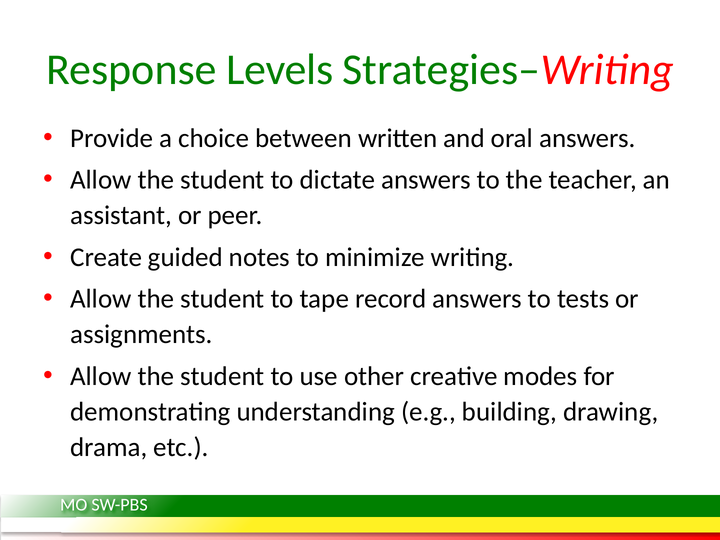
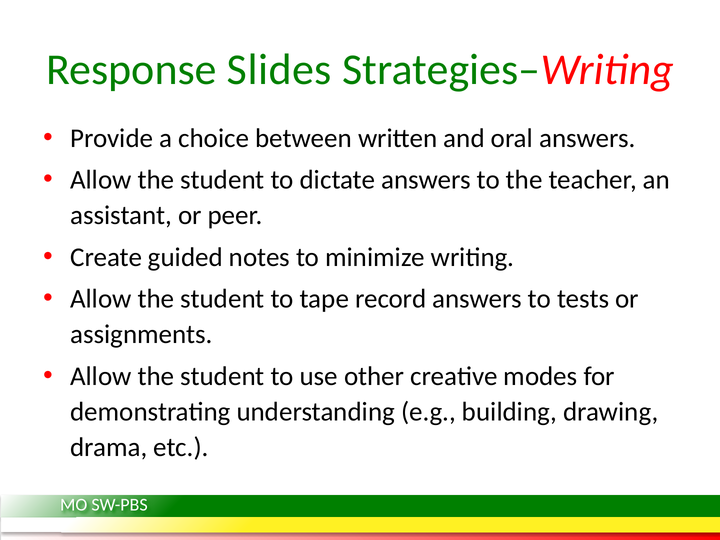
Levels: Levels -> Slides (279, 70)
